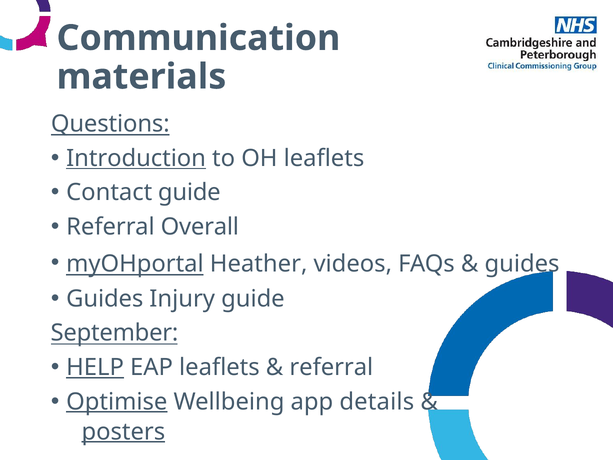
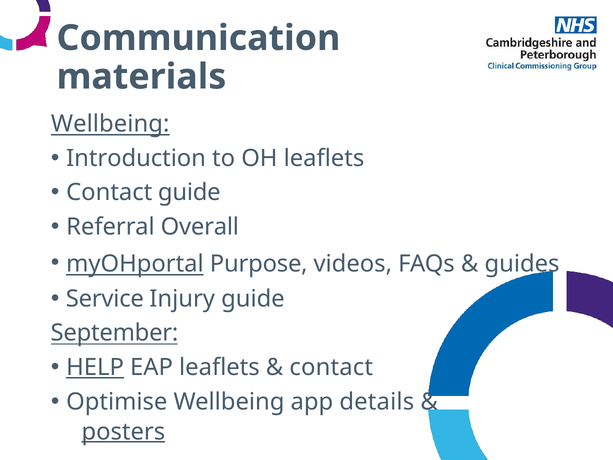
Questions: Questions -> Wellbeing (110, 124)
Introduction underline: present -> none (136, 158)
Heather: Heather -> Purpose (259, 264)
Guides: Guides -> Service (105, 299)
referral: referral -> contact (331, 367)
Optimise underline: present -> none (117, 401)
